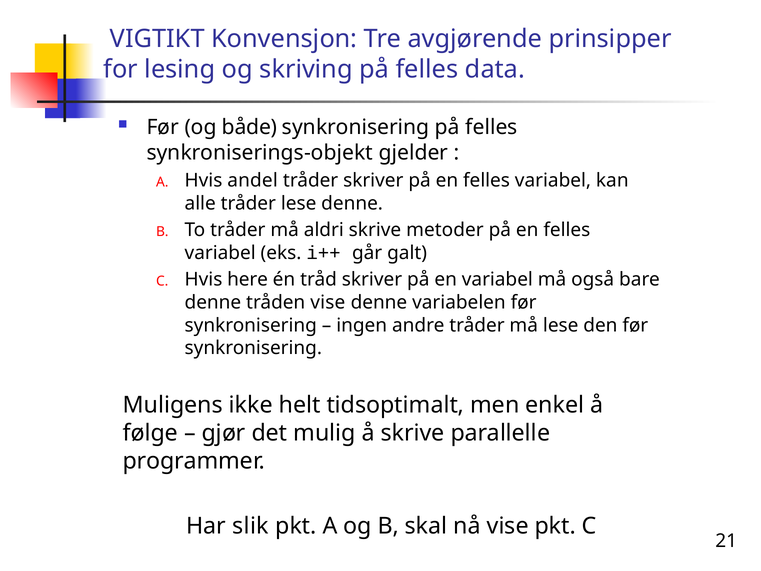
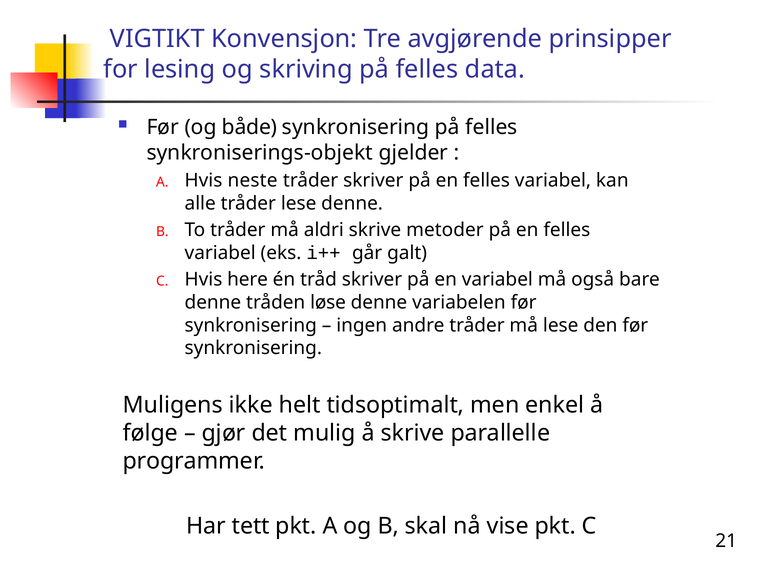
andel: andel -> neste (253, 180)
tråden vise: vise -> løse (328, 302)
slik: slik -> tett (251, 526)
